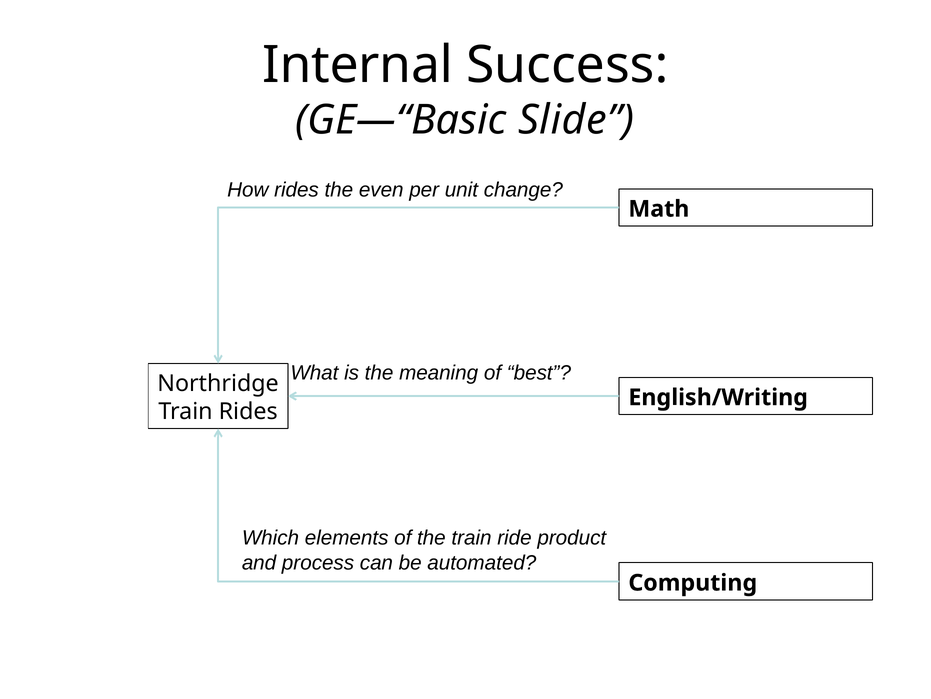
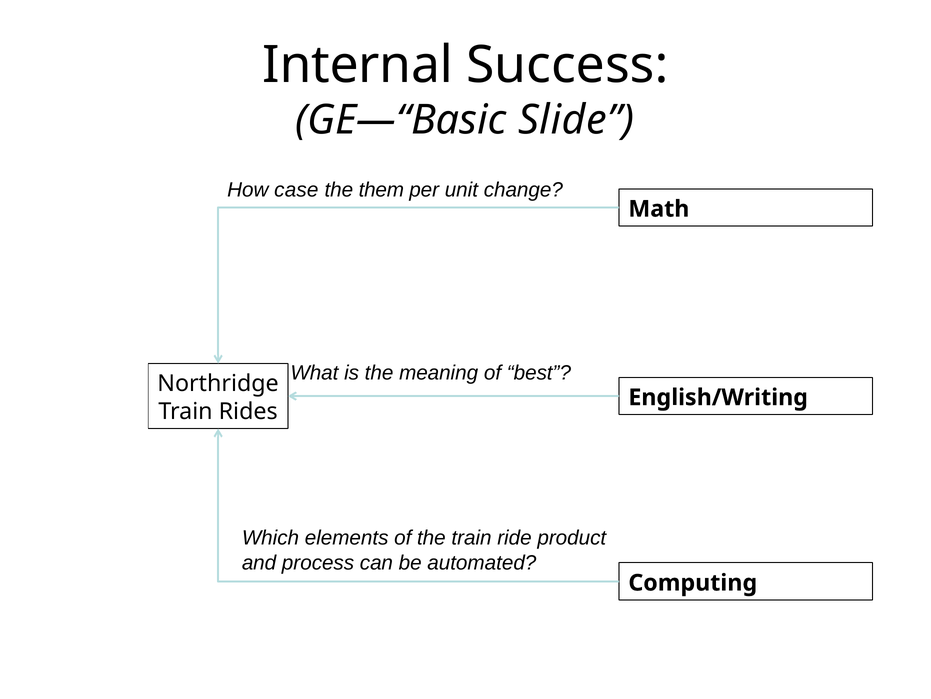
How rides: rides -> case (296, 190)
even: even -> them (381, 190)
